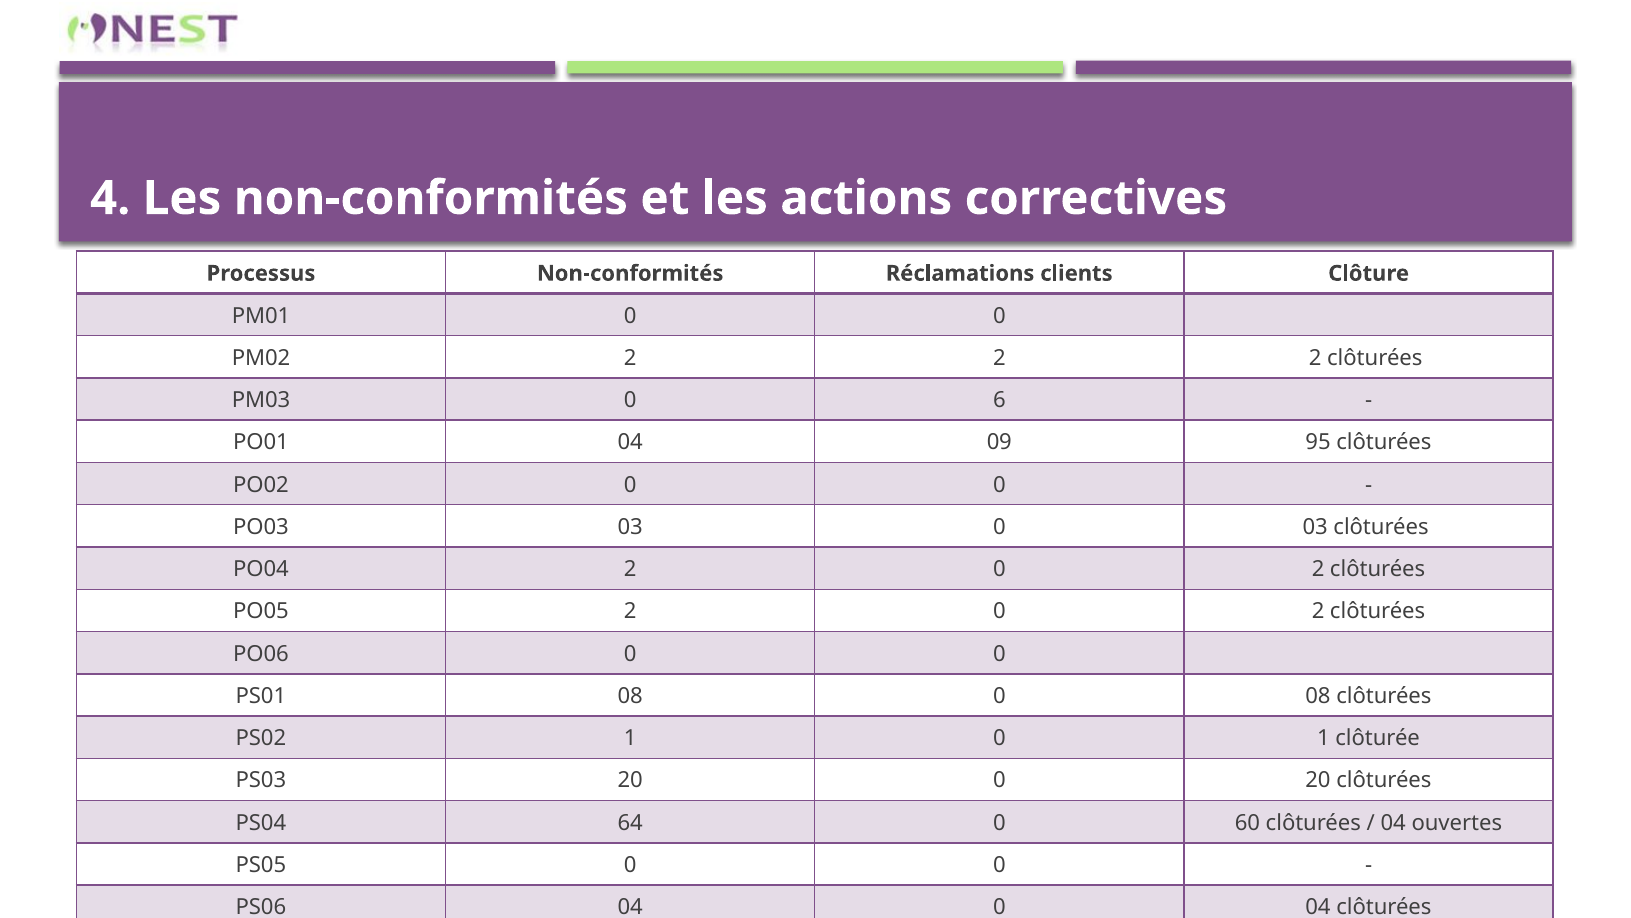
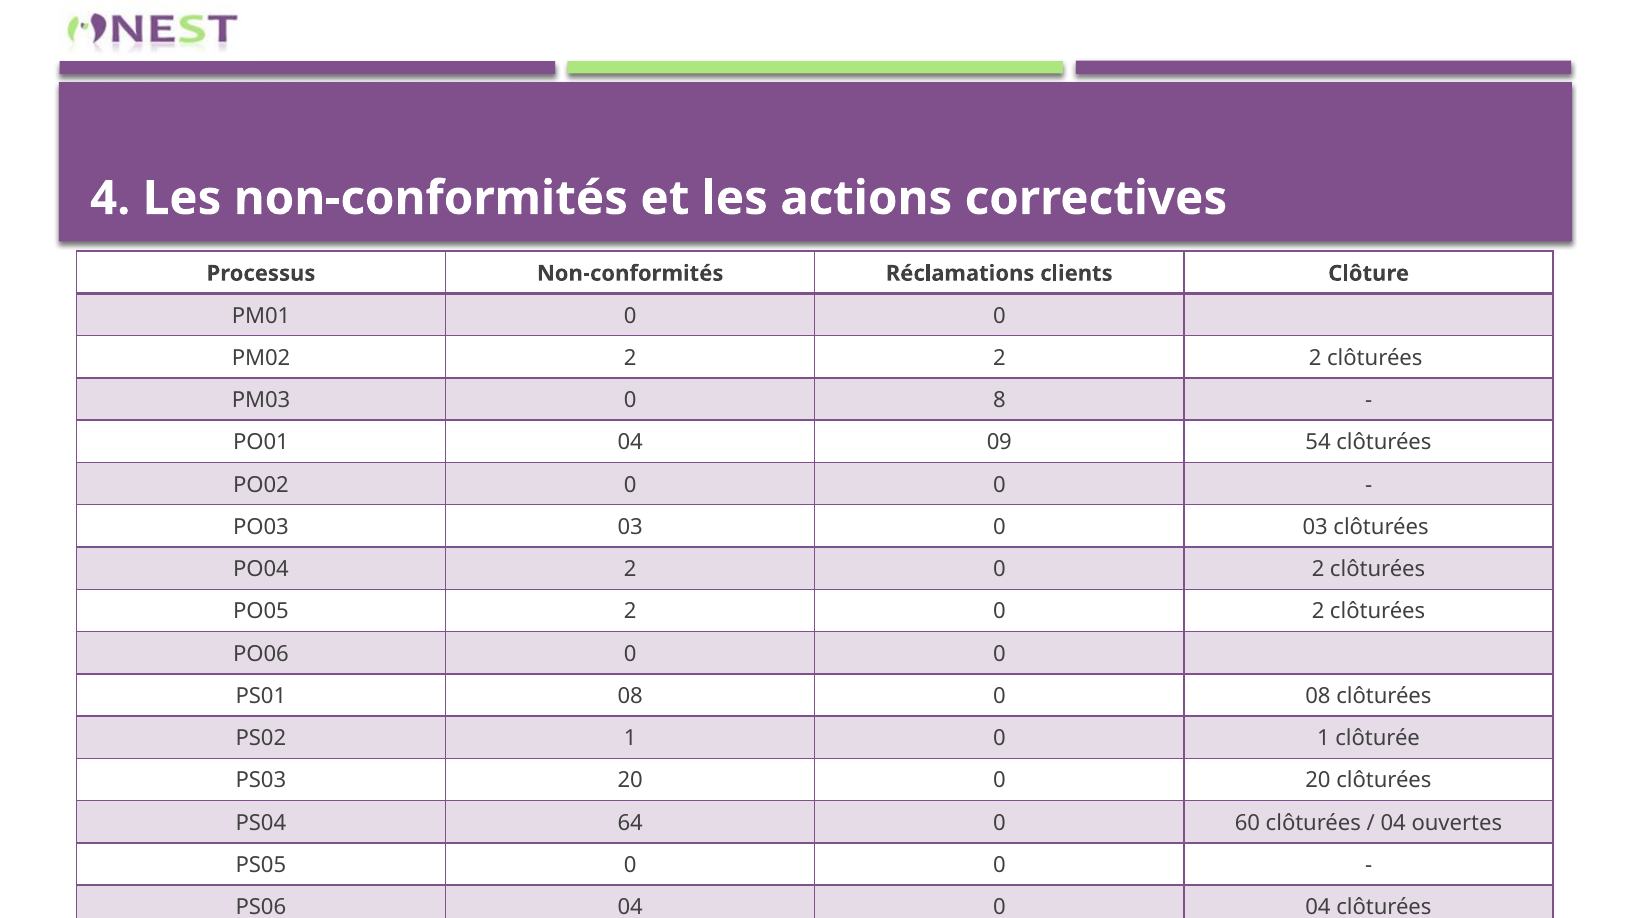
6: 6 -> 8 (999, 400)
95: 95 -> 54 (1318, 442)
